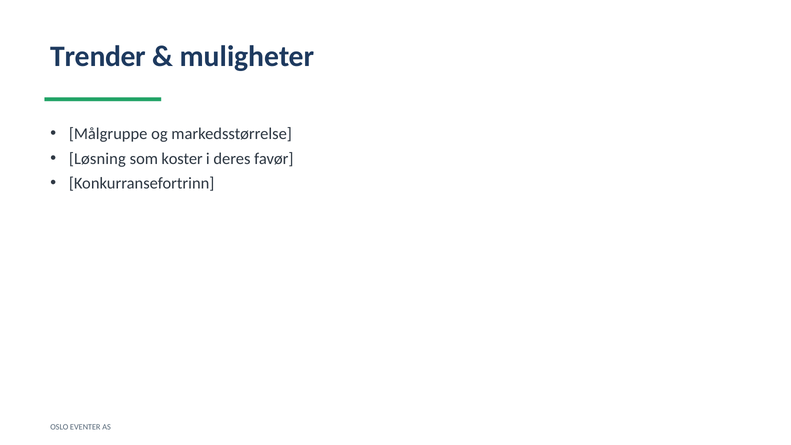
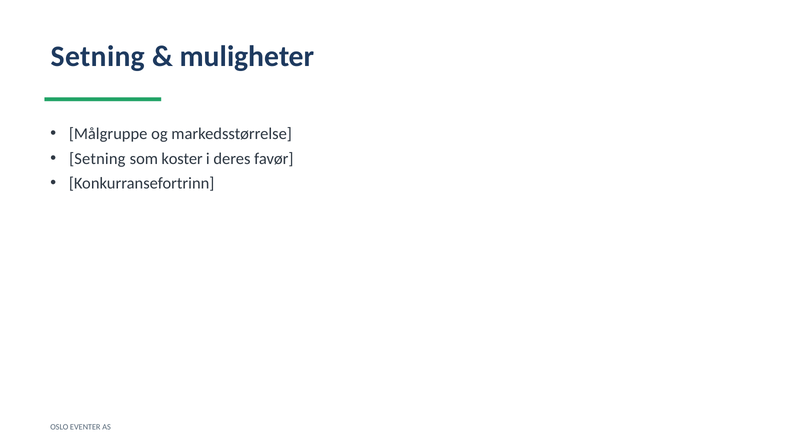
Trender: Trender -> Setning (98, 56)
Løsning: Løsning -> Setning (97, 159)
